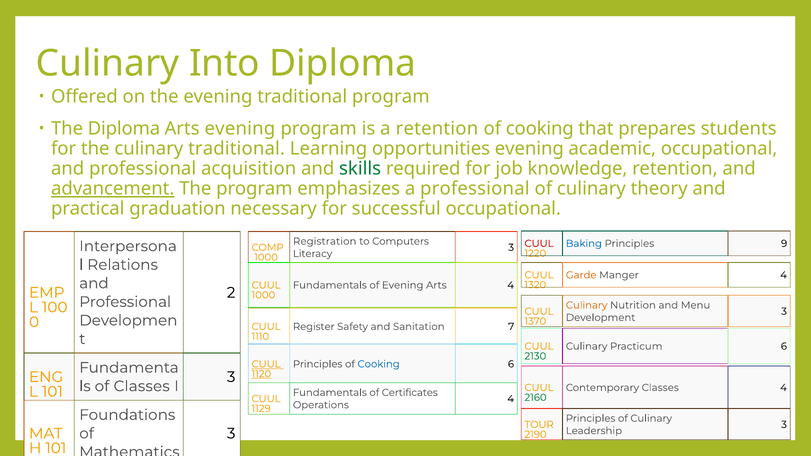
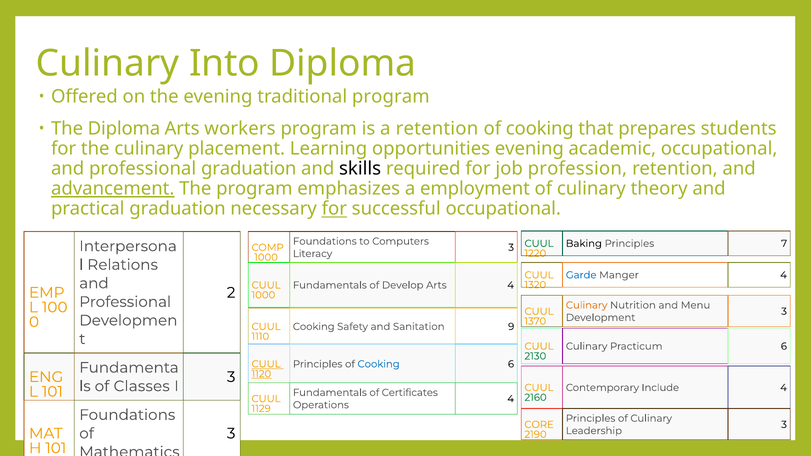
Arts evening: evening -> workers (240, 129)
culinary traditional: traditional -> placement (237, 149)
professional acquisition: acquisition -> graduation (249, 169)
skills colour: green -> black (360, 169)
knowledge: knowledge -> profession (577, 169)
a professional: professional -> employment (475, 189)
for underline: none -> present (334, 209)
Registration: Registration -> Foundations (325, 241)
CUUL colour: red -> green (539, 244)
Baking colour: blue -> black (584, 244)
9: 9 -> 7 (784, 244)
Garde colour: orange -> blue (581, 275)
of Evening: Evening -> Develop (403, 285)
Register: Register -> Cooking (314, 327)
7: 7 -> 9 (511, 327)
Contemporary Classes: Classes -> Include (660, 388)
TOUR: TOUR -> CORE (539, 425)
